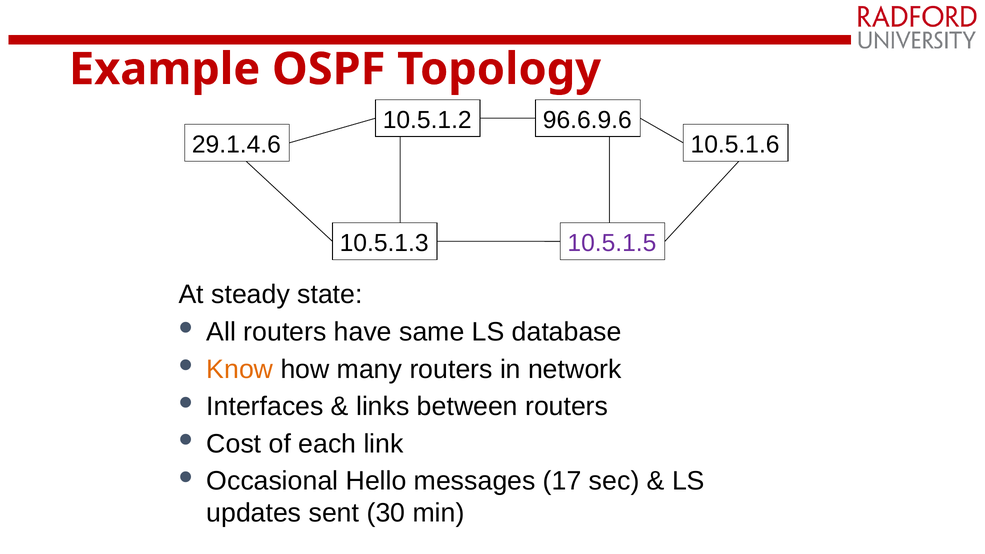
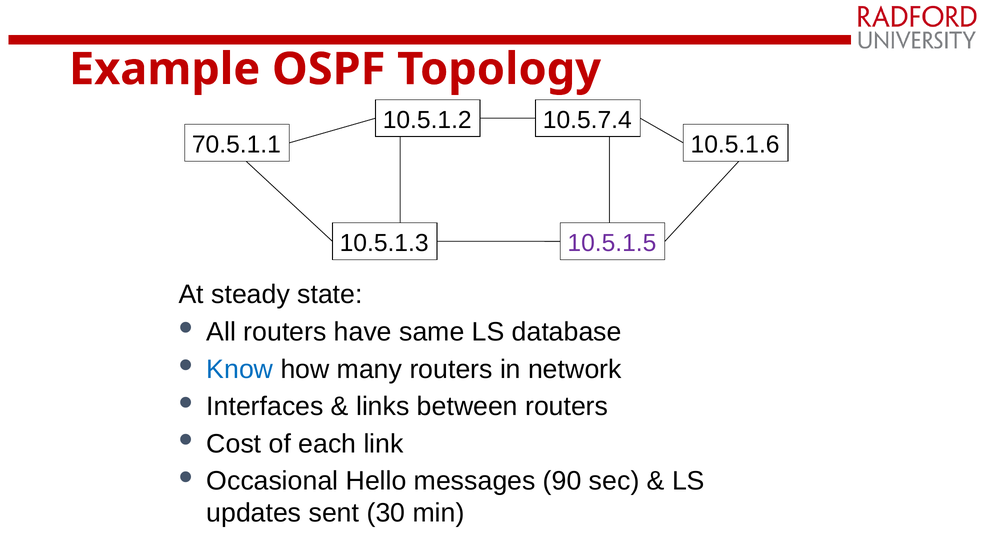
96.6.9.6: 96.6.9.6 -> 10.5.7.4 (587, 120)
29.1.4.6: 29.1.4.6 -> 70.5.1.1 (236, 145)
Know colour: orange -> blue (240, 369)
17: 17 -> 90 (562, 481)
